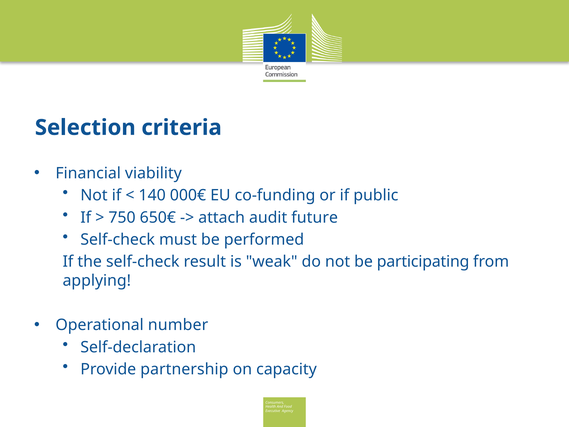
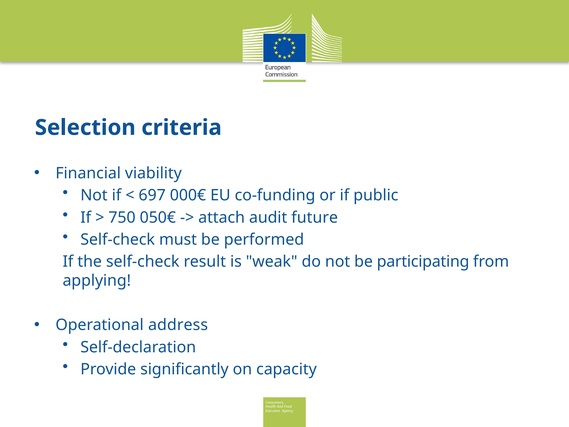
140: 140 -> 697 (152, 195)
650€: 650€ -> 050€ (158, 217)
number: number -> address (178, 325)
partnership: partnership -> significantly (184, 369)
